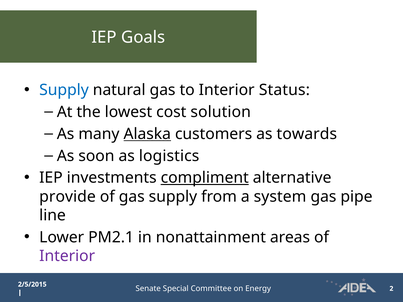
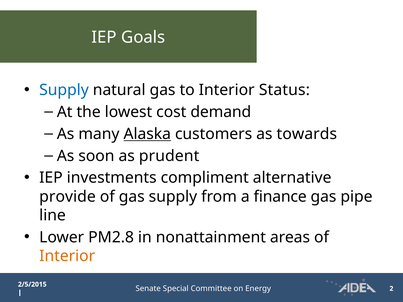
solution: solution -> demand (221, 112)
logistics: logistics -> prudent (169, 156)
compliment underline: present -> none (205, 178)
system: system -> finance (280, 197)
PM2.1: PM2.1 -> PM2.8 (111, 238)
Interior colour: purple -> orange (67, 256)
